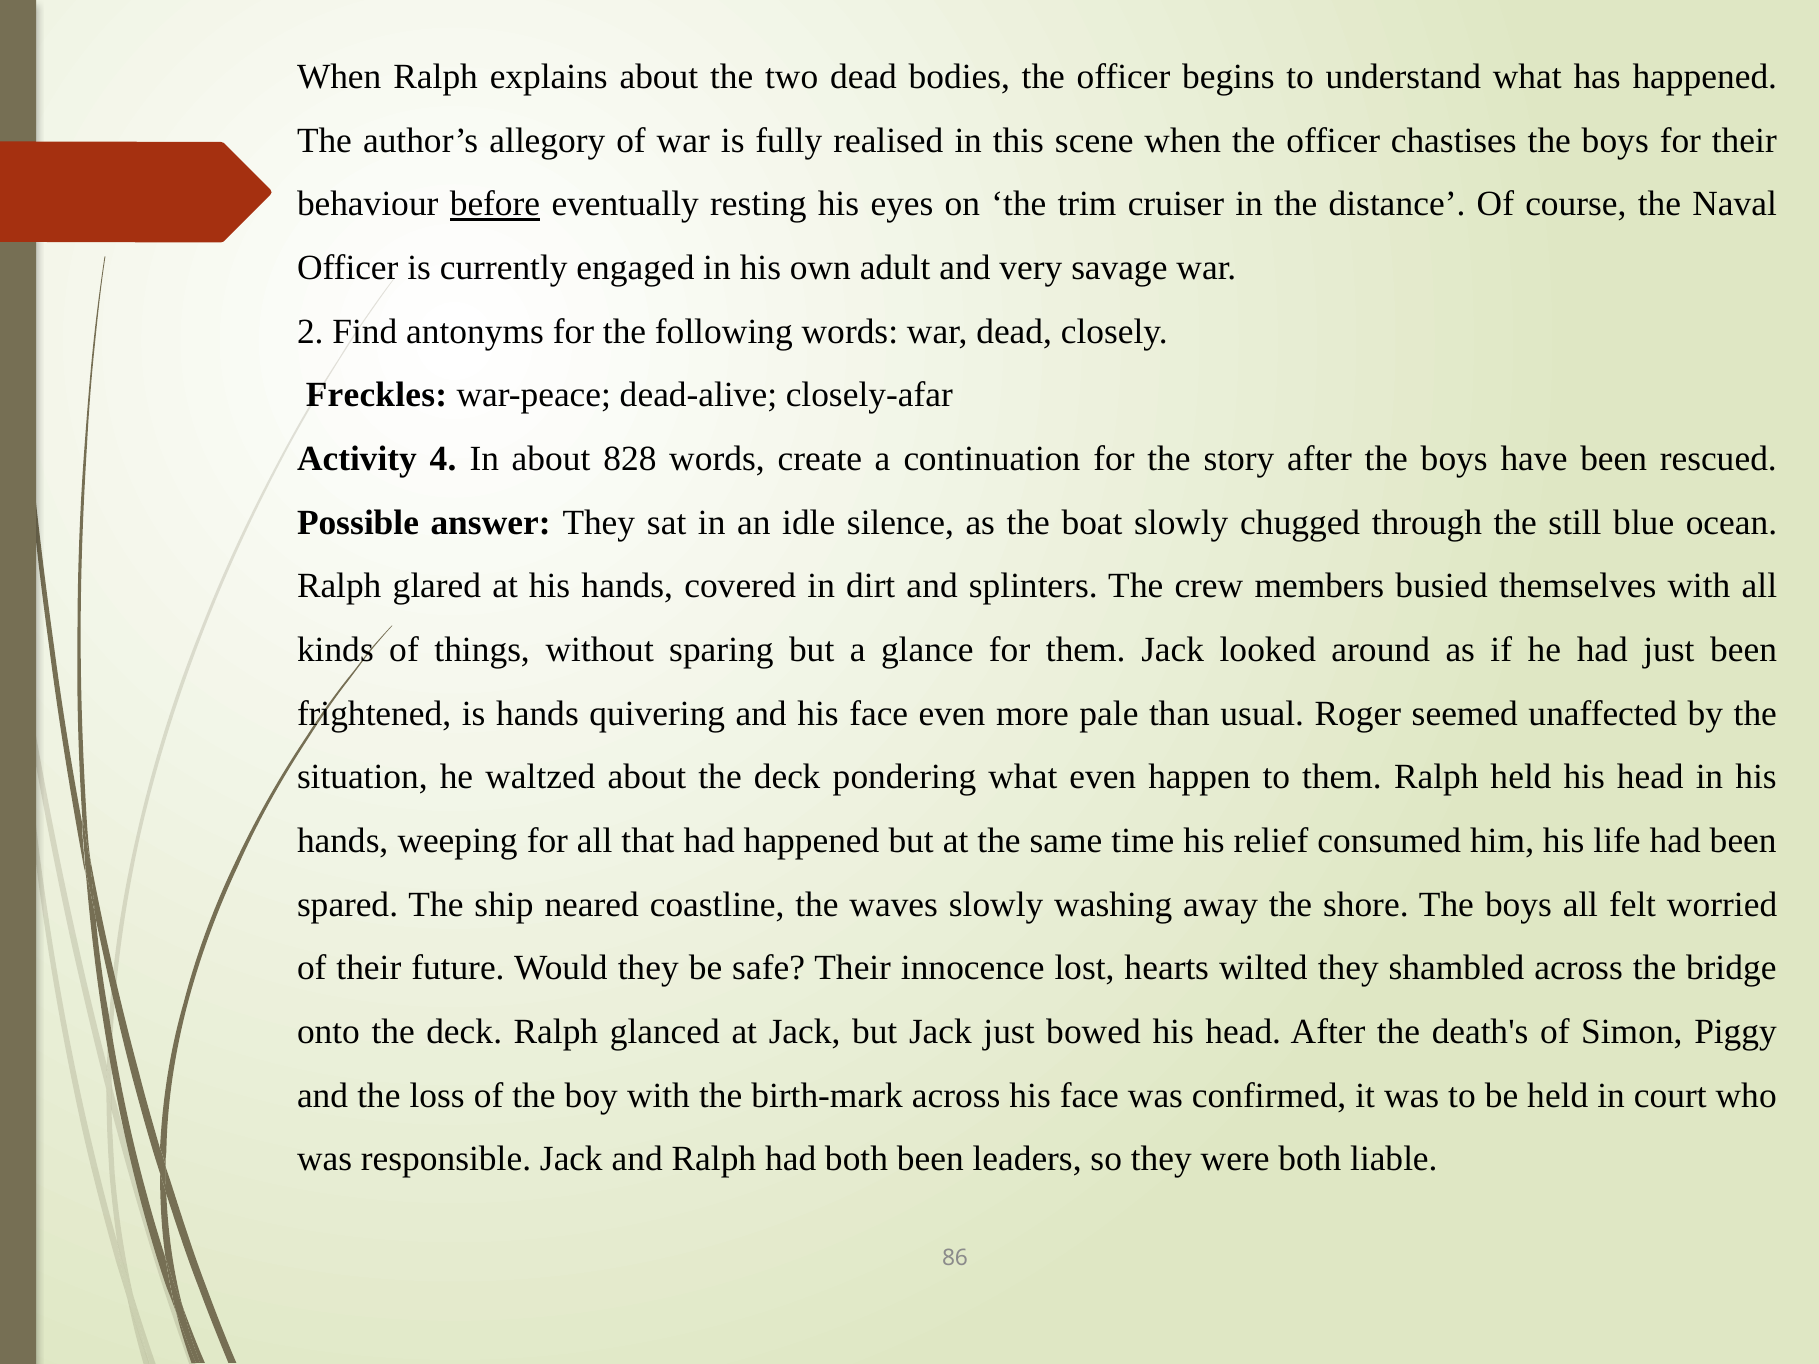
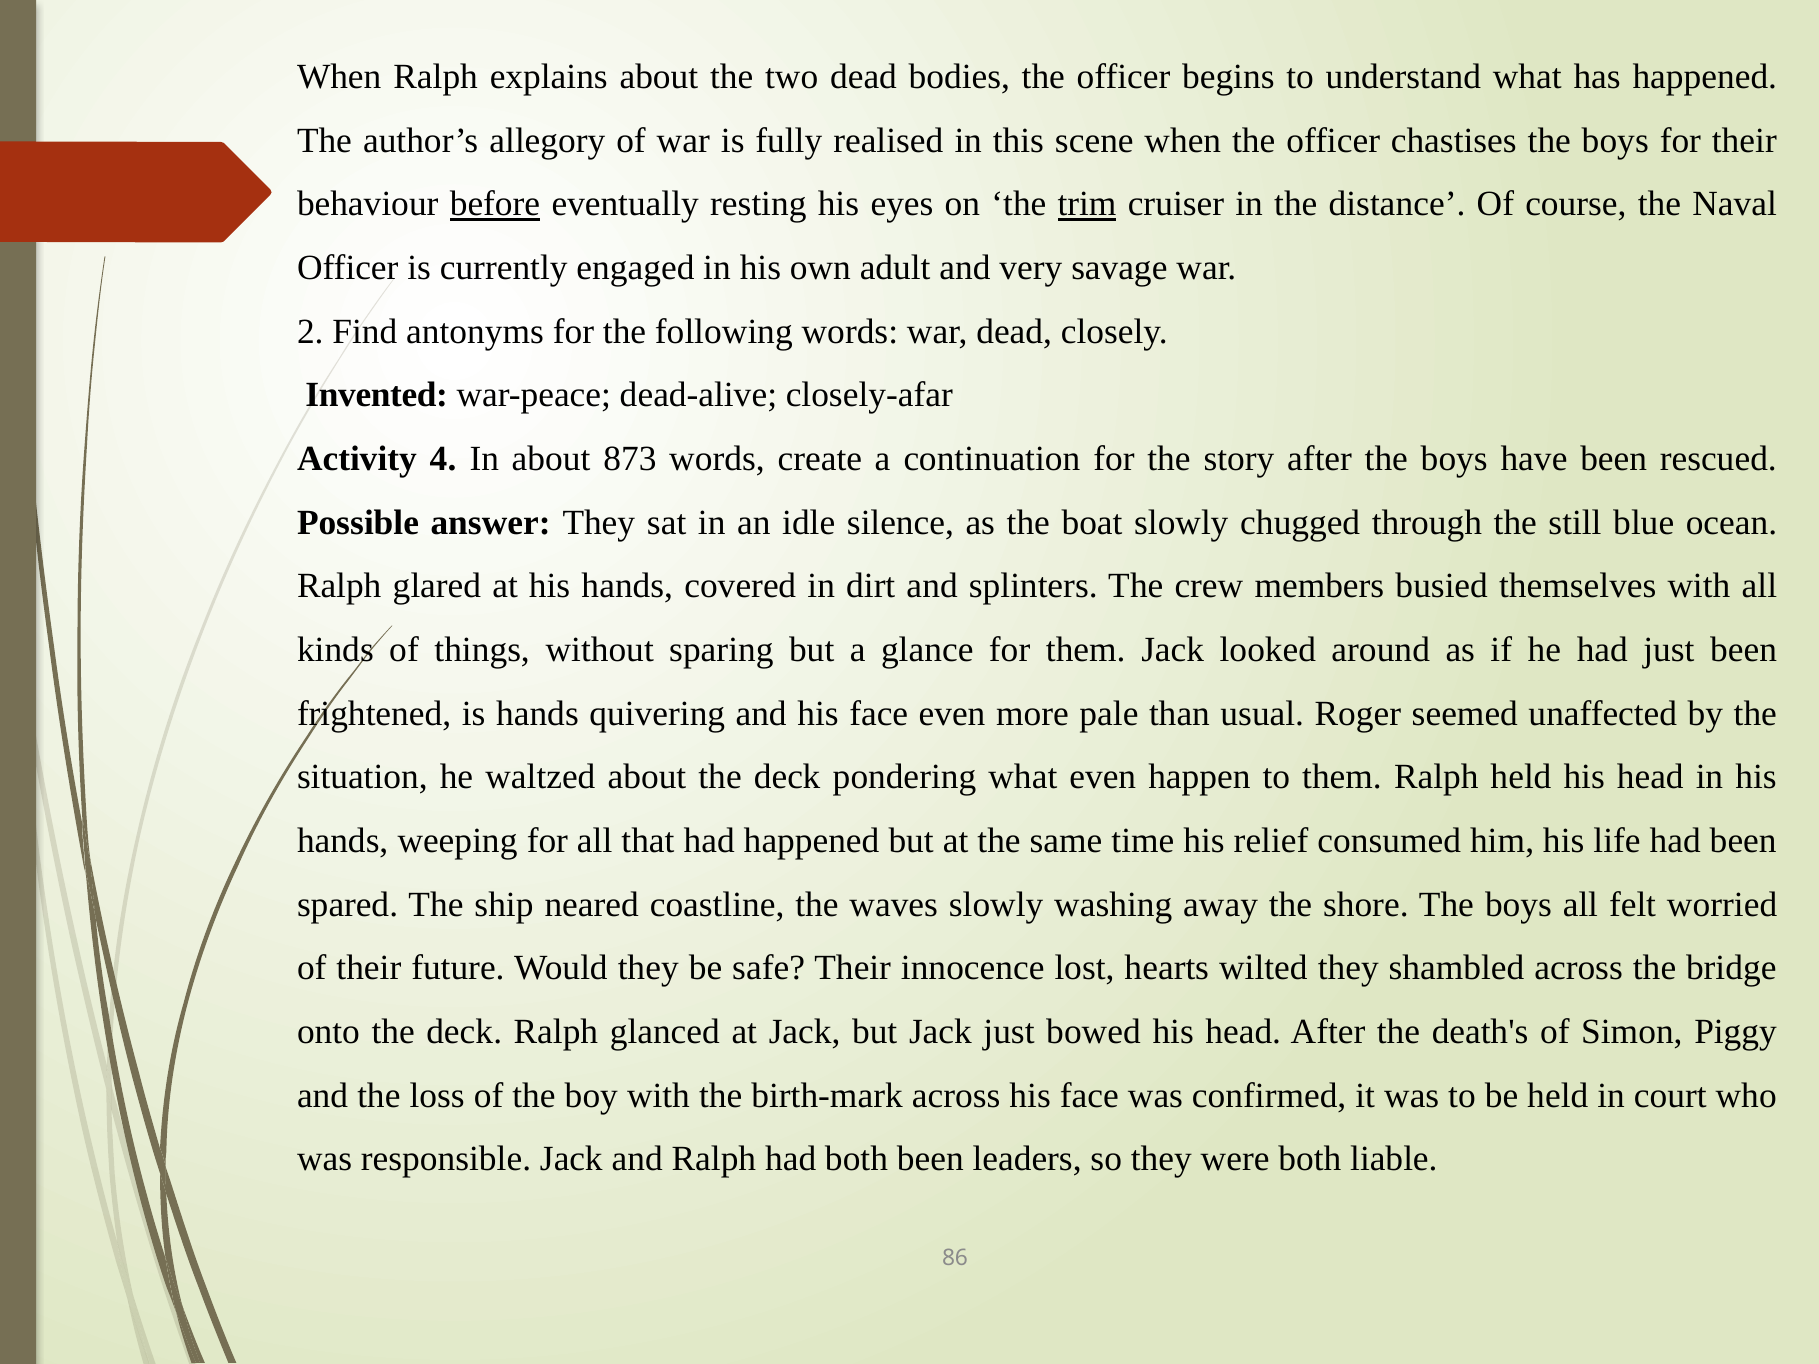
trim underline: none -> present (1087, 204)
Freckles: Freckles -> Invented (377, 395)
828: 828 -> 873 (630, 459)
